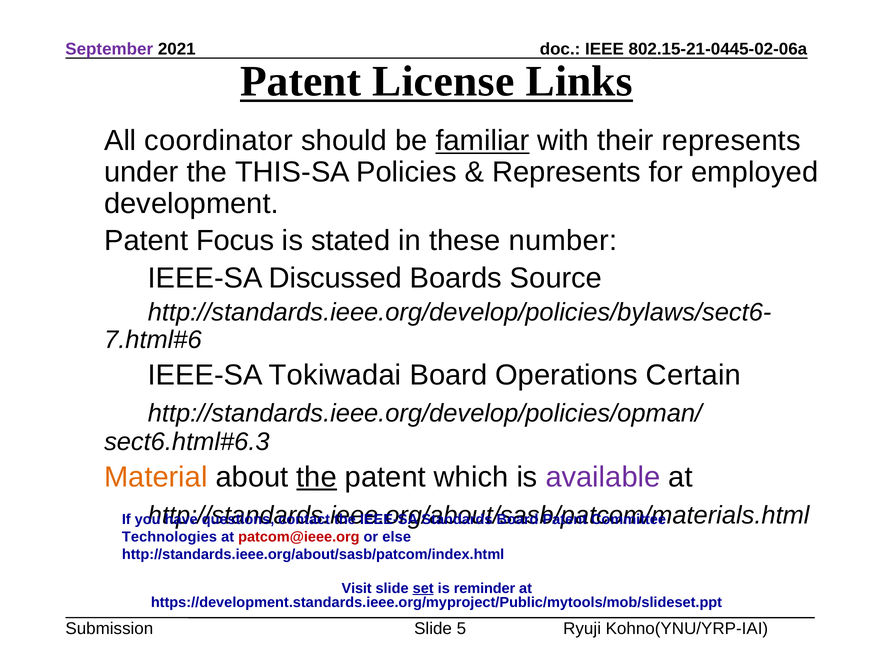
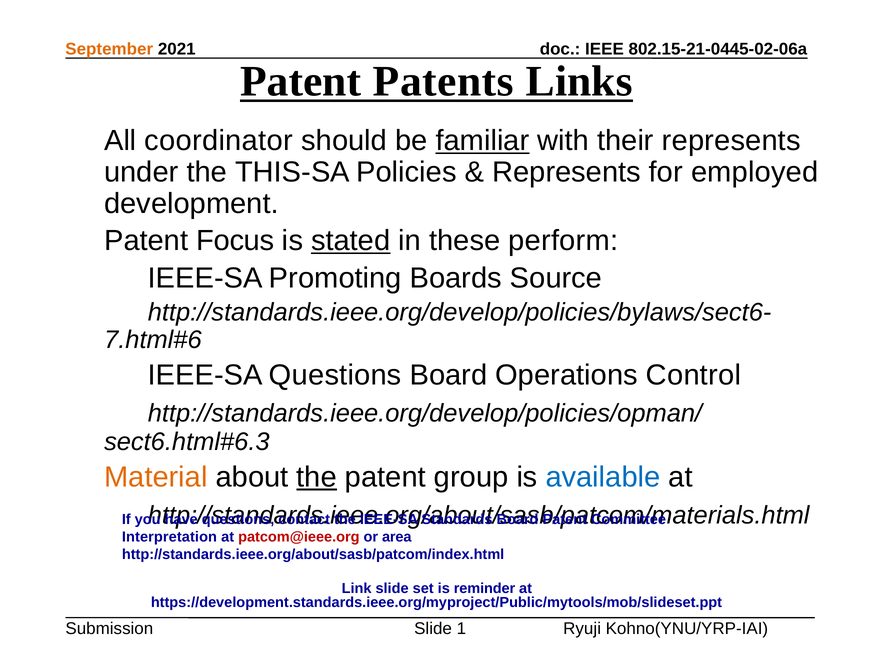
September colour: purple -> orange (109, 49)
License: License -> Patents (443, 81)
stated underline: none -> present (351, 241)
number: number -> perform (563, 241)
Discussed: Discussed -> Promoting (335, 278)
IEEE-SA Tokiwadai: Tokiwadai -> Questions (335, 376)
Certain: Certain -> Control (693, 376)
which: which -> group (471, 477)
available colour: purple -> blue (603, 477)
Technologies: Technologies -> Interpretation (169, 538)
else: else -> area (397, 538)
Visit: Visit -> Link (357, 589)
set underline: present -> none (423, 589)
5: 5 -> 1 (461, 630)
